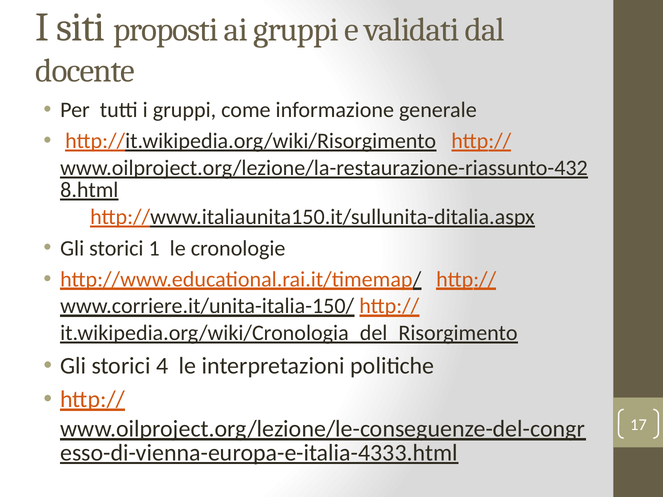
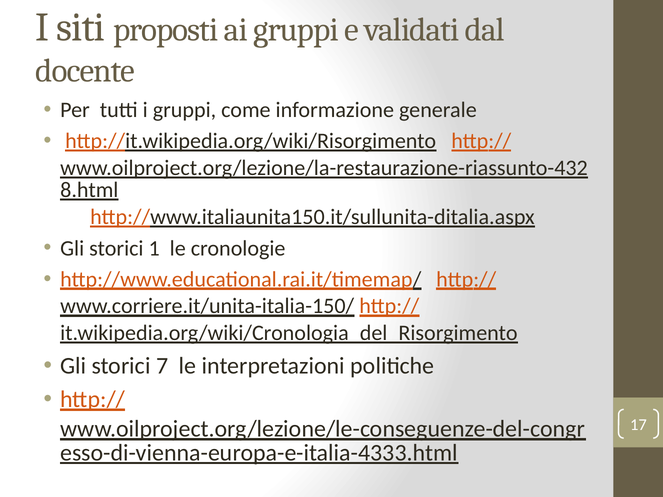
4: 4 -> 7 (162, 366)
